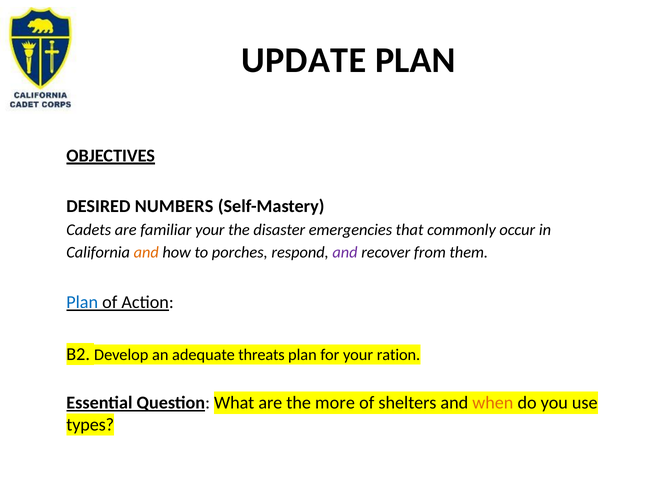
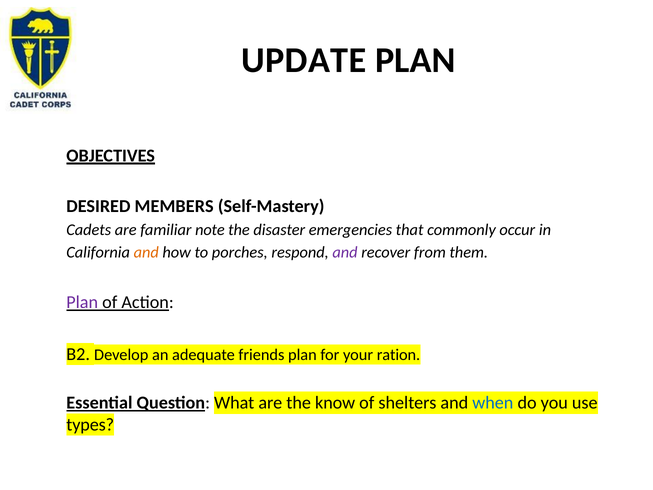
NUMBERS: NUMBERS -> MEMBERS (174, 206)
familiar your: your -> note (210, 230)
Plan colour: blue -> purple (82, 302)
threats: threats -> friends (261, 354)
more: more -> know (335, 403)
when colour: orange -> blue (493, 403)
